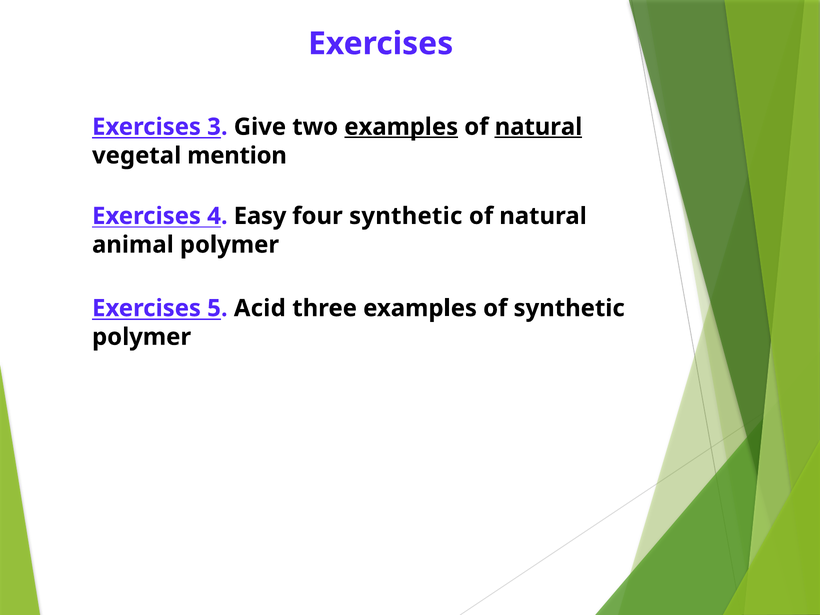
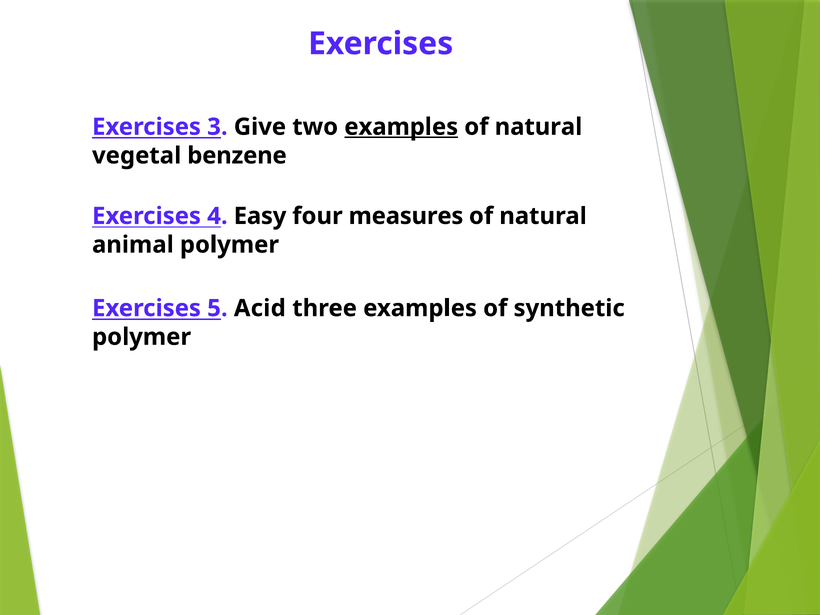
natural underline: present -> none (538, 127)
mention: mention -> benzene (237, 156)
four synthetic: synthetic -> measures (406, 216)
